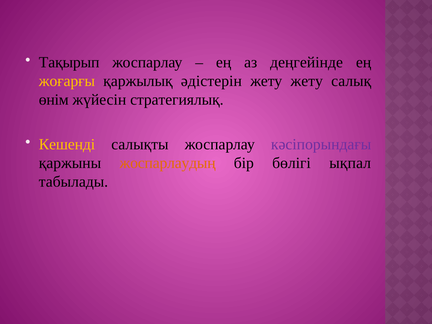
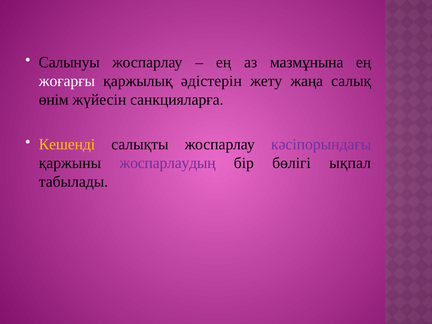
Тақырып: Тақырып -> Салынуы (69, 62)
деңгейінде: деңгейінде -> мазмұнына (307, 62)
жоғарғы colour: yellow -> white (67, 81)
жету жету: жету -> жаңа (307, 81)
стратегиялық: стратегиялық -> санкцияларға (177, 100)
жоспарлаудың colour: orange -> purple (168, 163)
